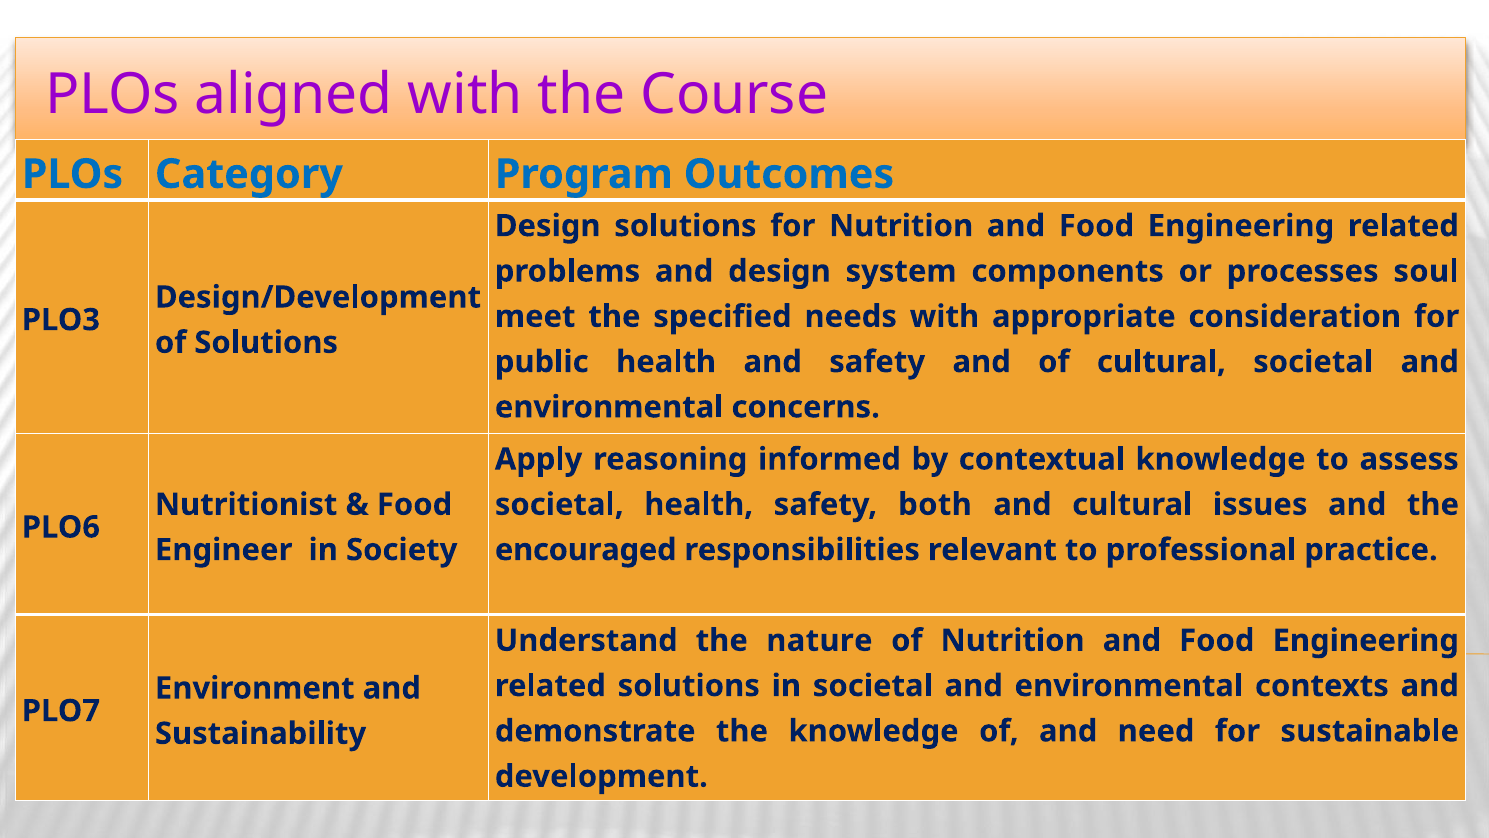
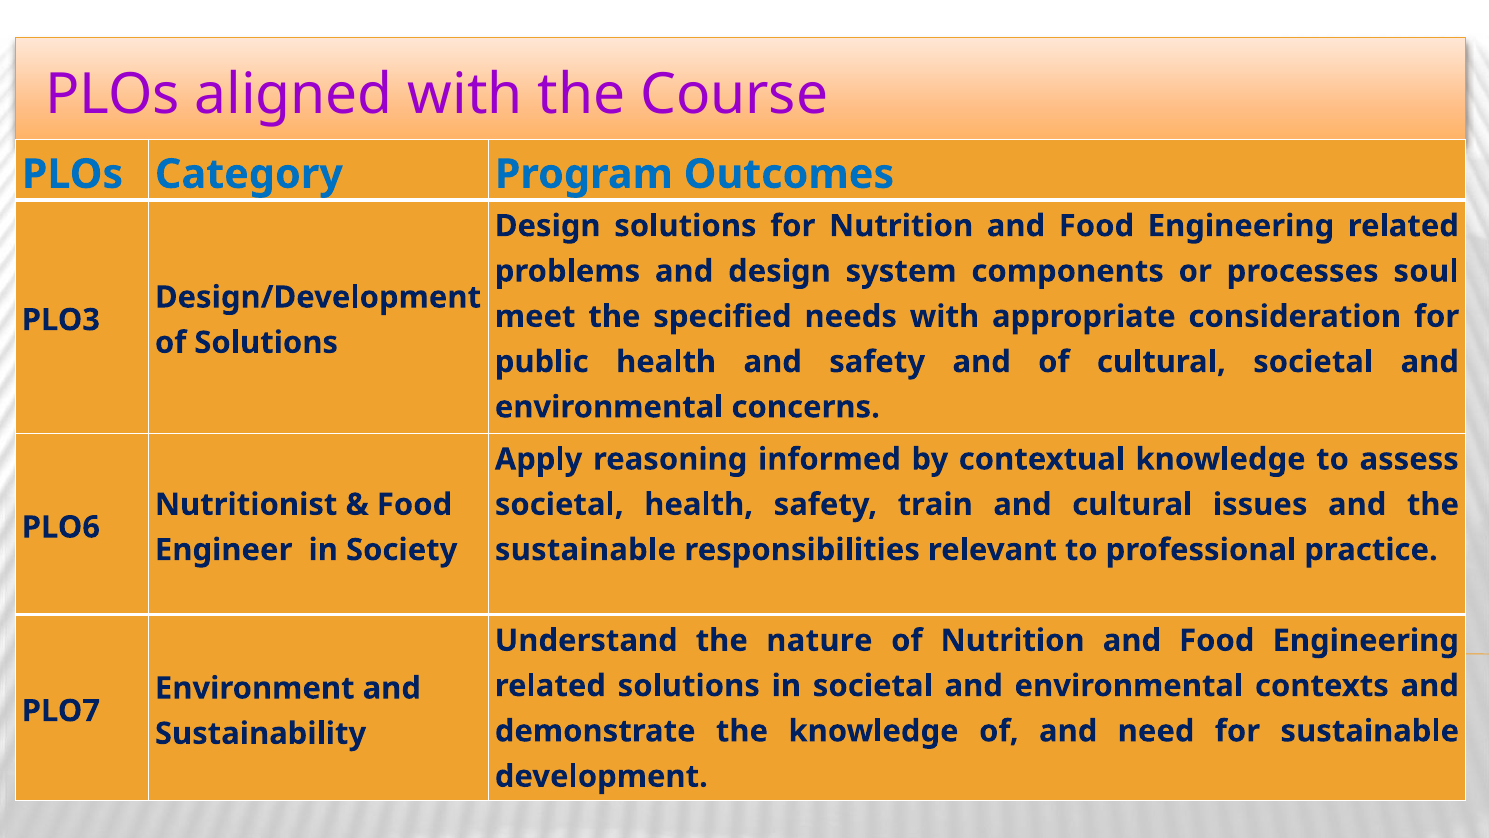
both: both -> train (935, 504)
encouraged: encouraged -> sustainable (585, 550)
